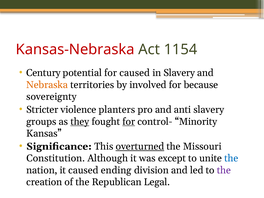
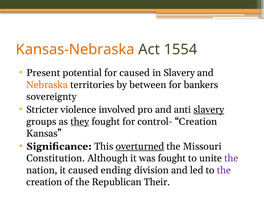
Kansas-Nebraska colour: red -> orange (75, 49)
1154: 1154 -> 1554 (181, 49)
Century: Century -> Present (43, 73)
involved: involved -> between (148, 85)
because: because -> bankers (201, 85)
planters: planters -> involved (117, 110)
slavery underline: none -> present (209, 110)
for underline: present -> none (129, 122)
control- Minority: Minority -> Creation (196, 122)
was except: except -> fought (172, 158)
the colour: blue -> purple (231, 158)
Legal: Legal -> Their (157, 182)
